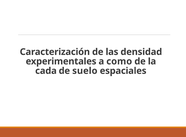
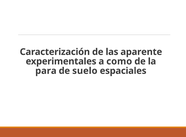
densidad: densidad -> aparente (141, 52)
cada: cada -> para (46, 71)
